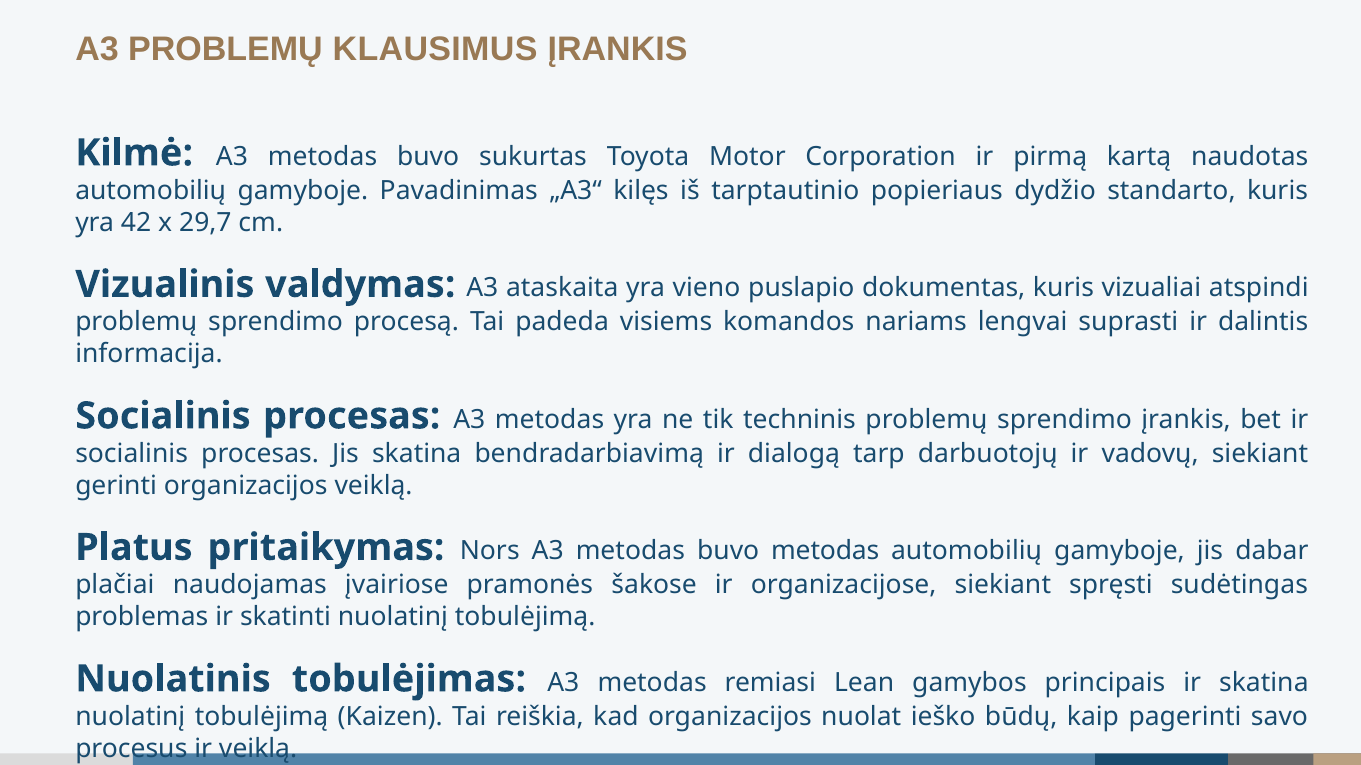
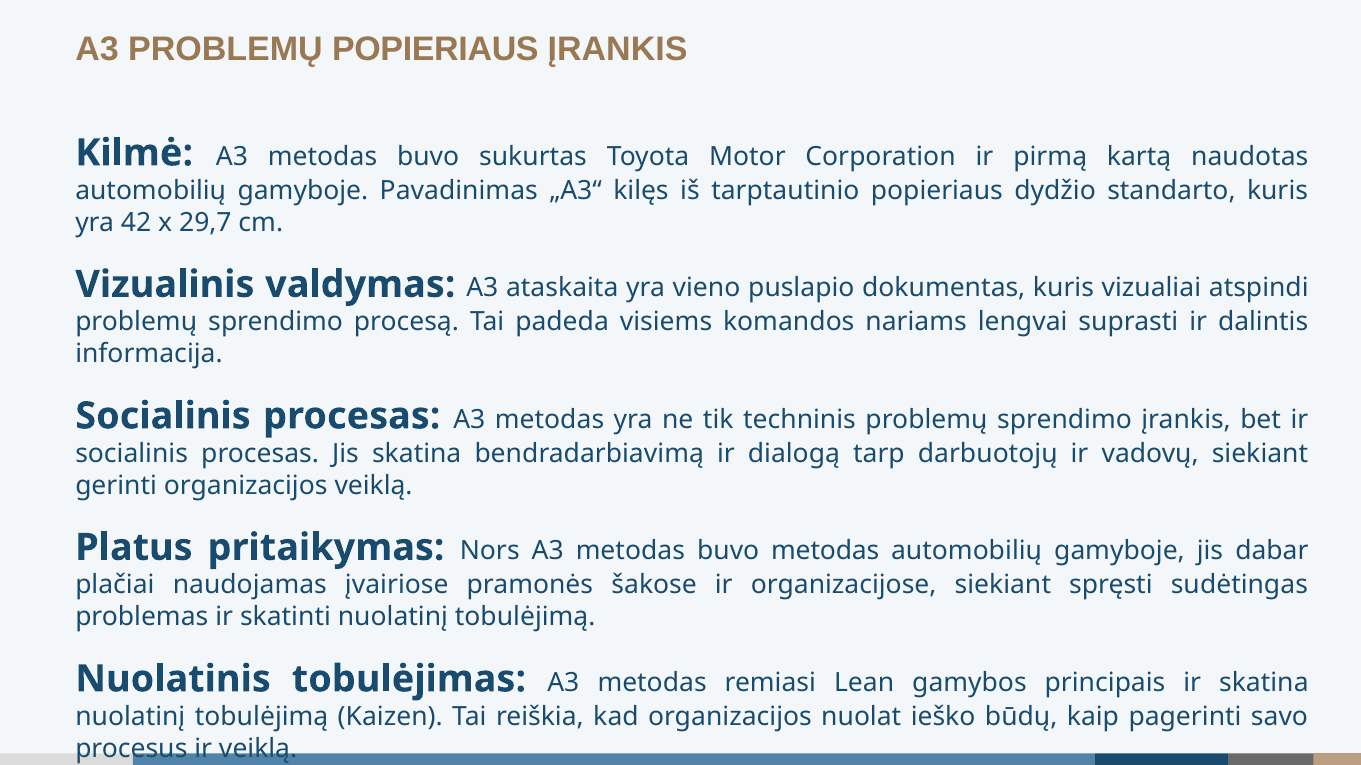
PROBLEMŲ KLAUSIMUS: KLAUSIMUS -> POPIERIAUS (435, 49)
